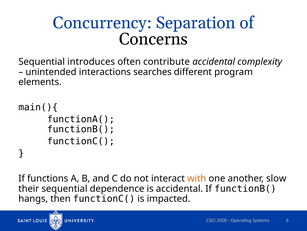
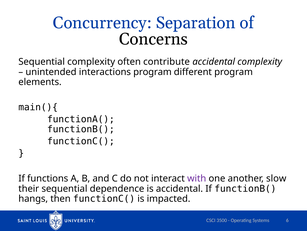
Sequential introduces: introduces -> complexity (91, 62)
interactions searches: searches -> program (152, 72)
with colour: orange -> purple (197, 178)
